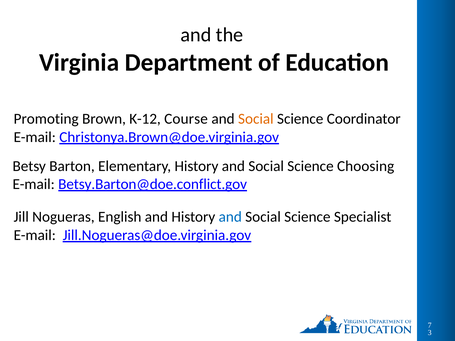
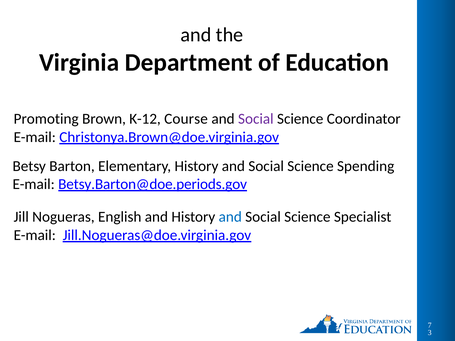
Social colour: orange -> purple (256, 119)
Choosing: Choosing -> Spending (366, 166)
Betsy.Barton@doe.conflict.gov: Betsy.Barton@doe.conflict.gov -> Betsy.Barton@doe.periods.gov (153, 184)
